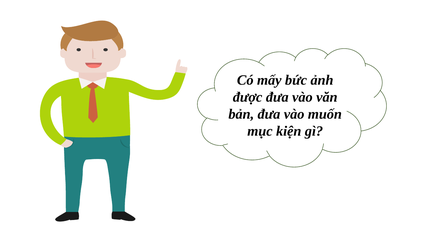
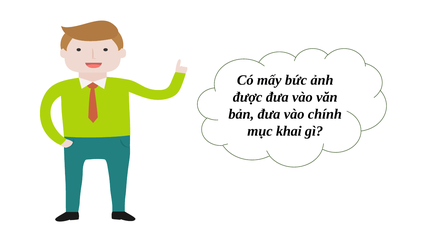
muốn: muốn -> chính (325, 114)
kiện: kiện -> khai (289, 131)
